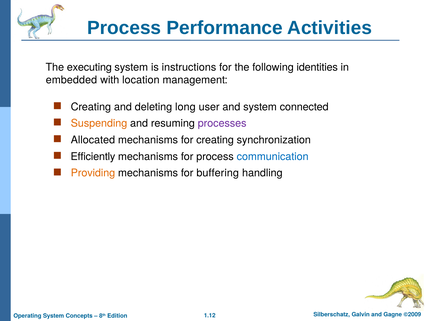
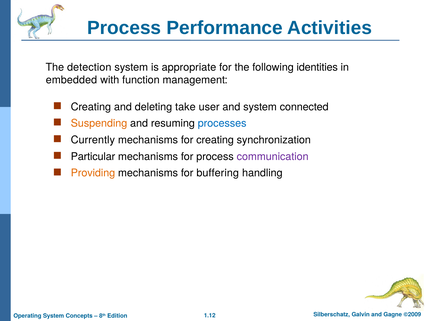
executing: executing -> detection (89, 67)
instructions: instructions -> appropriate (189, 67)
location: location -> function (141, 80)
long: long -> take (185, 107)
processes colour: purple -> blue (222, 123)
Allocated: Allocated -> Currently (93, 140)
Efficiently: Efficiently -> Particular (93, 157)
communication colour: blue -> purple (273, 157)
